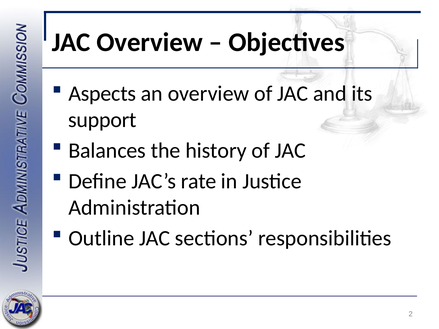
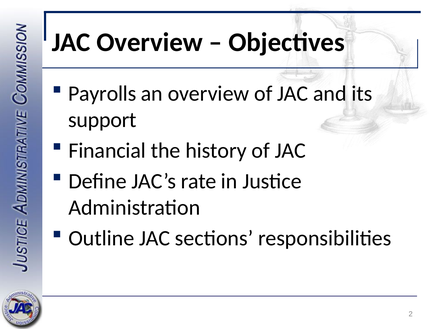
Aspects: Aspects -> Payrolls (102, 94)
Balances: Balances -> Financial (107, 151)
